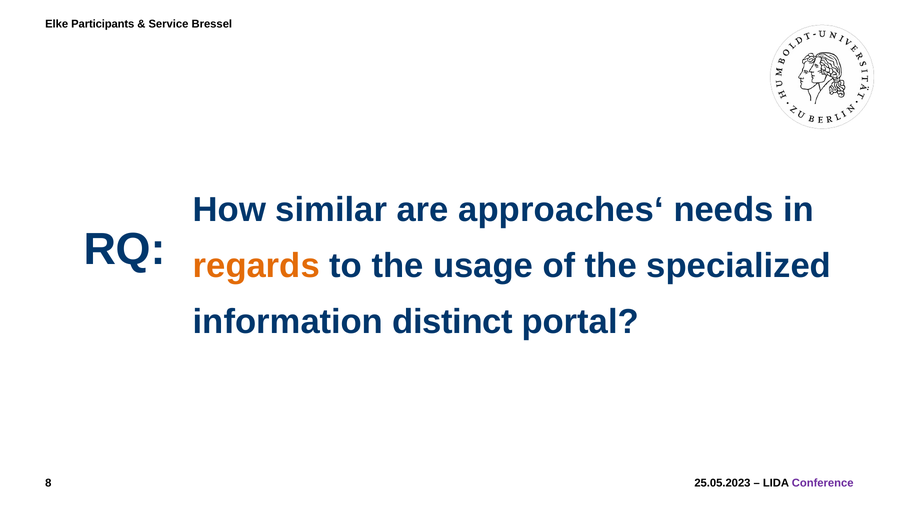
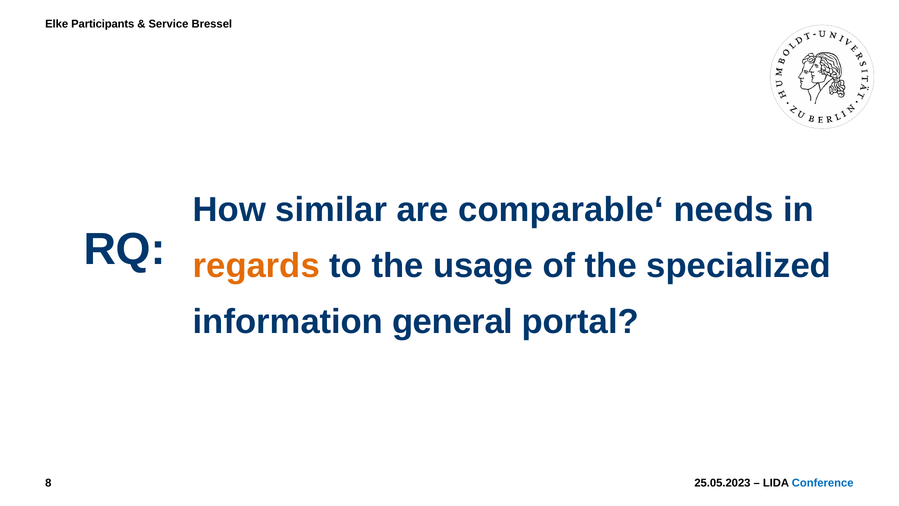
approaches‘: approaches‘ -> comparable‘ (561, 210)
distinct: distinct -> general (453, 322)
Conference colour: purple -> blue (823, 483)
